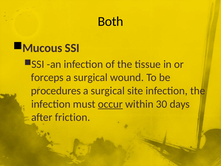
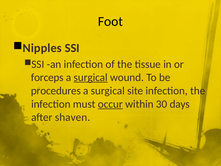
Both: Both -> Foot (110, 21)
Mucous: Mucous -> Nipples (42, 48)
surgical underline: none -> present (91, 77)
friction: friction -> shaven (73, 117)
